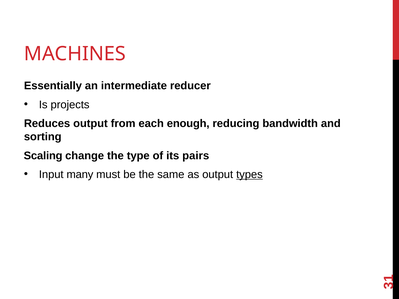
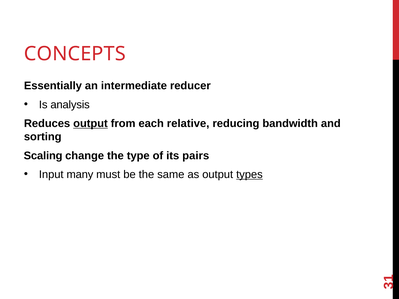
MACHINES: MACHINES -> CONCEPTS (75, 54)
projects: projects -> analysis (70, 105)
output underline: none -> present (90, 124)
enough: enough -> relative (188, 124)
